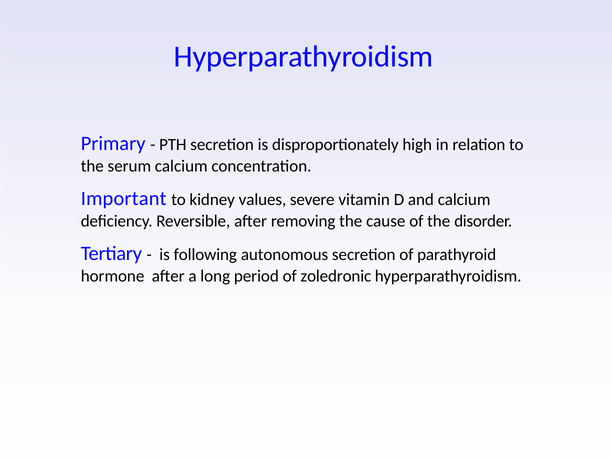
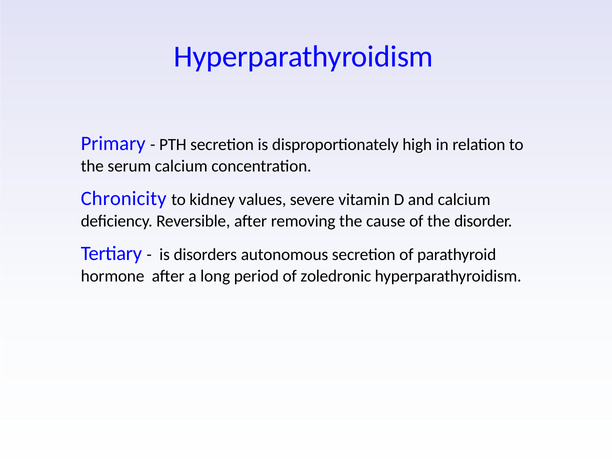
Important: Important -> Chronicity (124, 199)
following: following -> disorders (205, 255)
